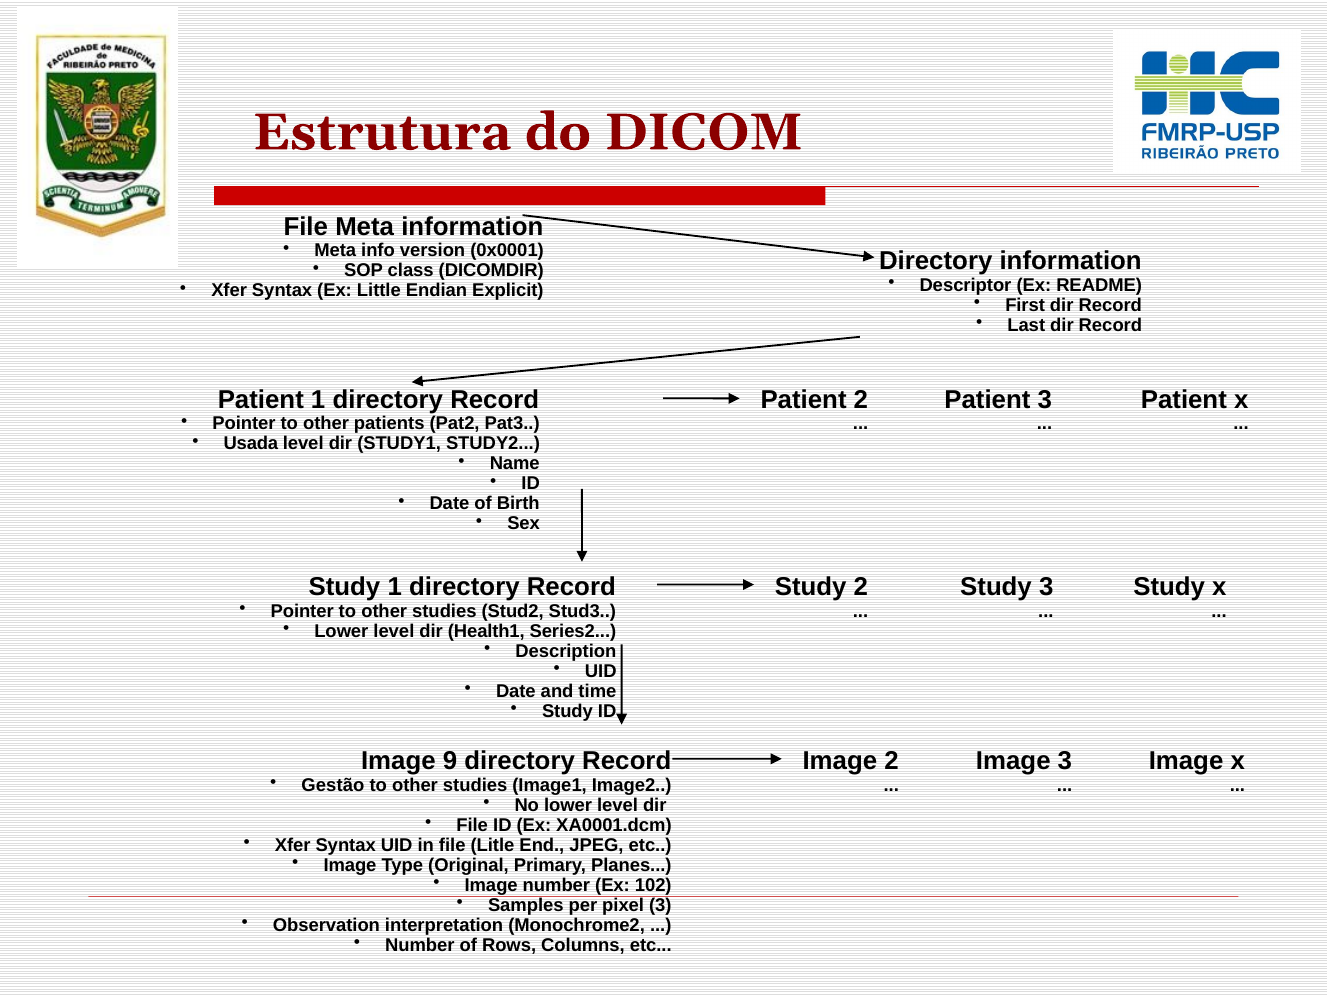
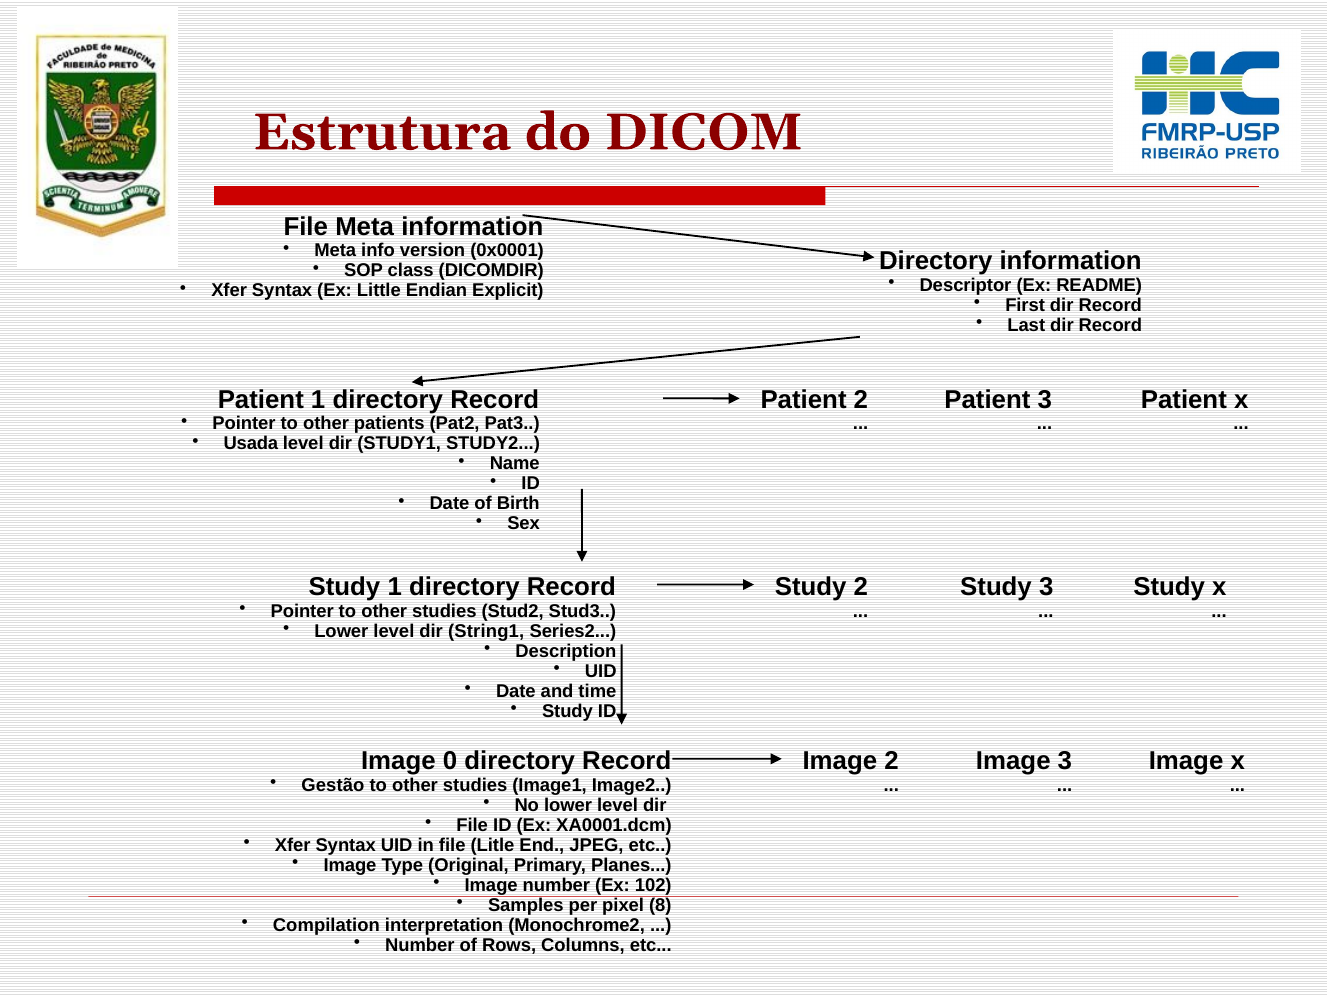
Health1: Health1 -> String1 (486, 631)
9: 9 -> 0 (450, 761)
pixel 3: 3 -> 8 (660, 904)
Observation: Observation -> Compilation (326, 924)
